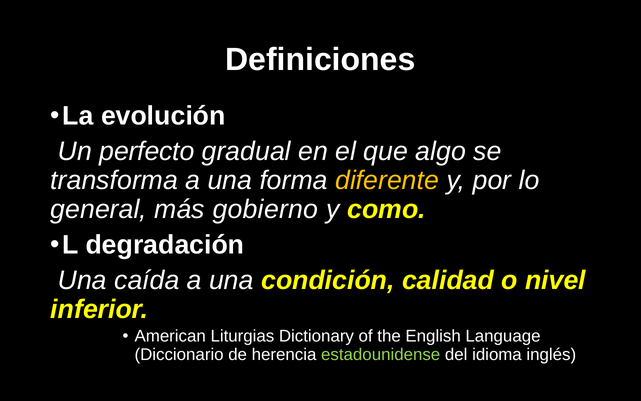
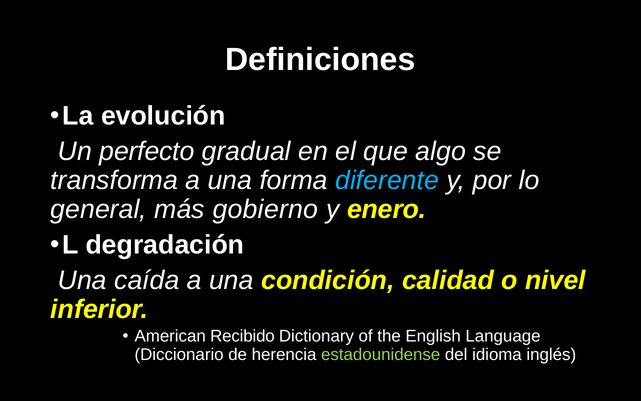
diferente colour: yellow -> light blue (387, 180)
como: como -> enero (387, 209)
Liturgias: Liturgias -> Recibido (242, 336)
